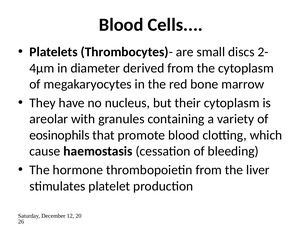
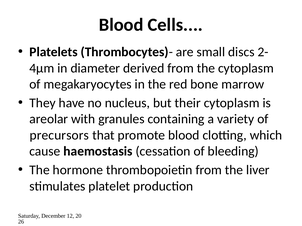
eosinophils: eosinophils -> precursors (59, 135)
